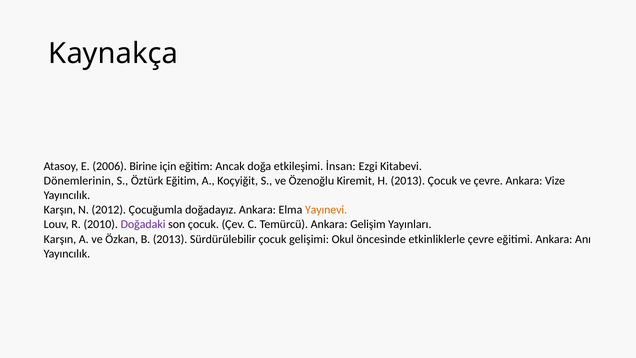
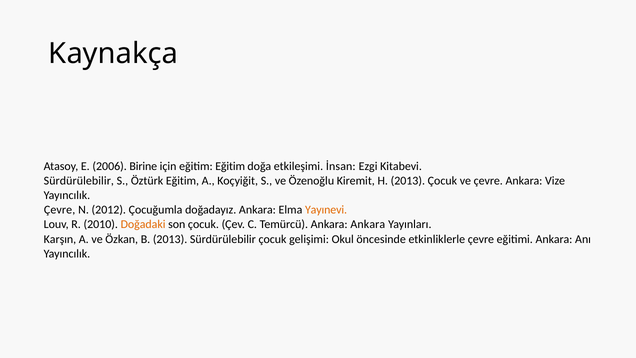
eğitim Ancak: Ancak -> Eğitim (230, 166)
Dönemlerinin: Dönemlerinin -> Sürdürülebilir (79, 181)
Karşın: Karşın -> Çevre (60, 210)
Doğadaki colour: purple -> orange (143, 224)
Ankara Gelişim: Gelişim -> Ankara (368, 224)
